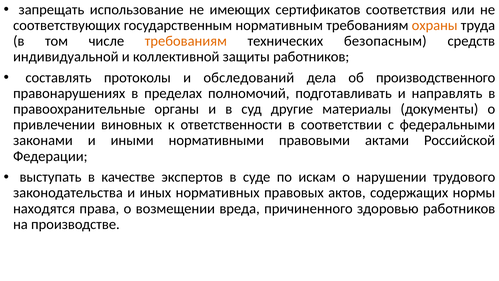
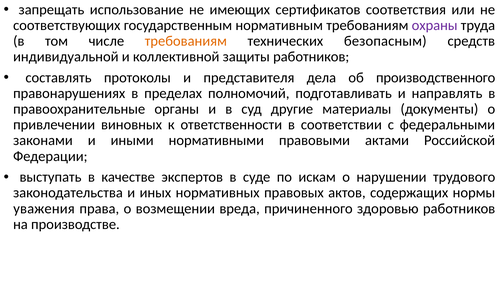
охраны colour: orange -> purple (435, 25)
обследований: обследований -> представителя (249, 78)
находятся: находятся -> уважения (44, 208)
